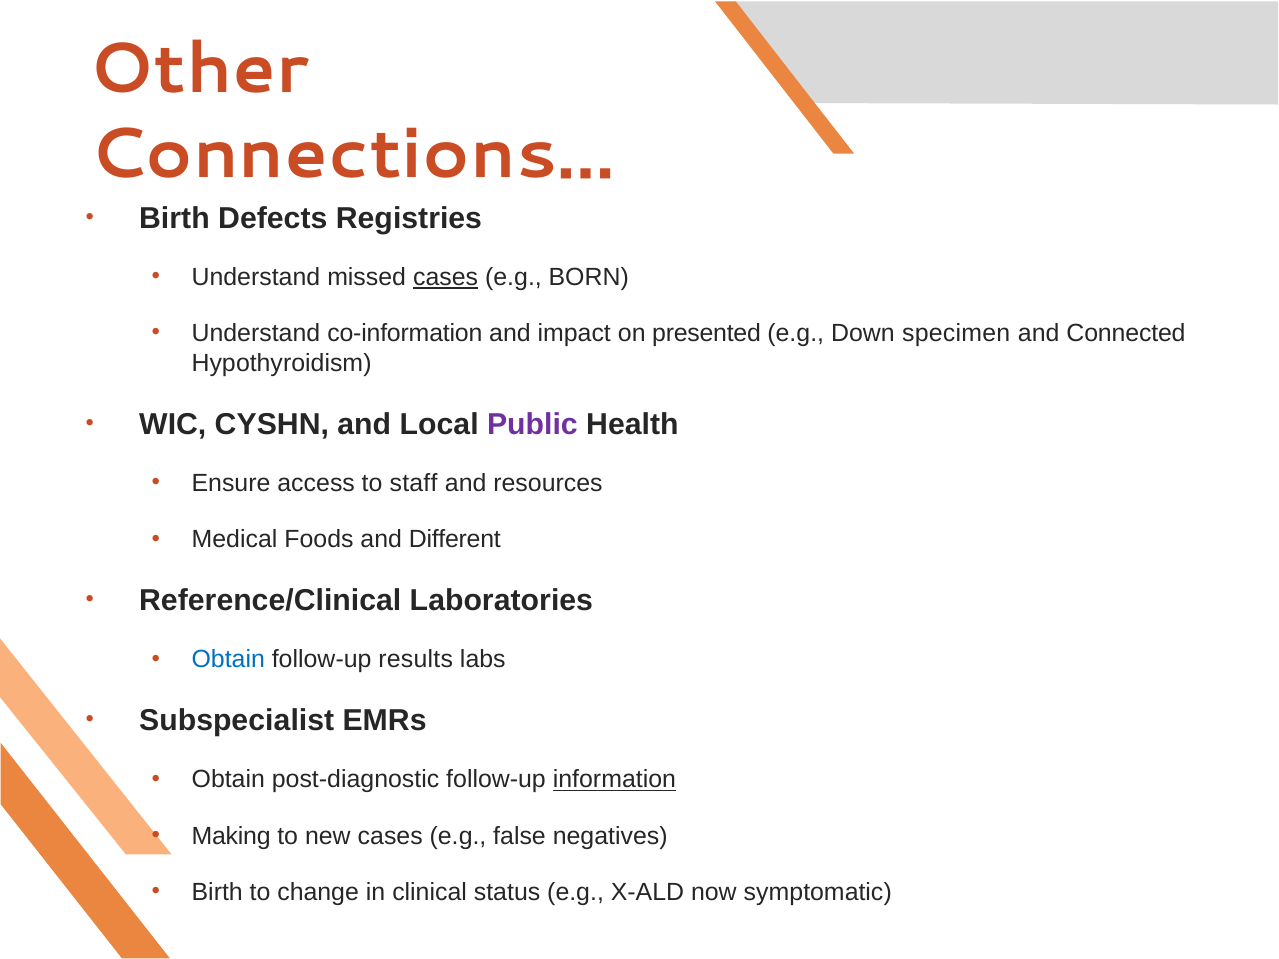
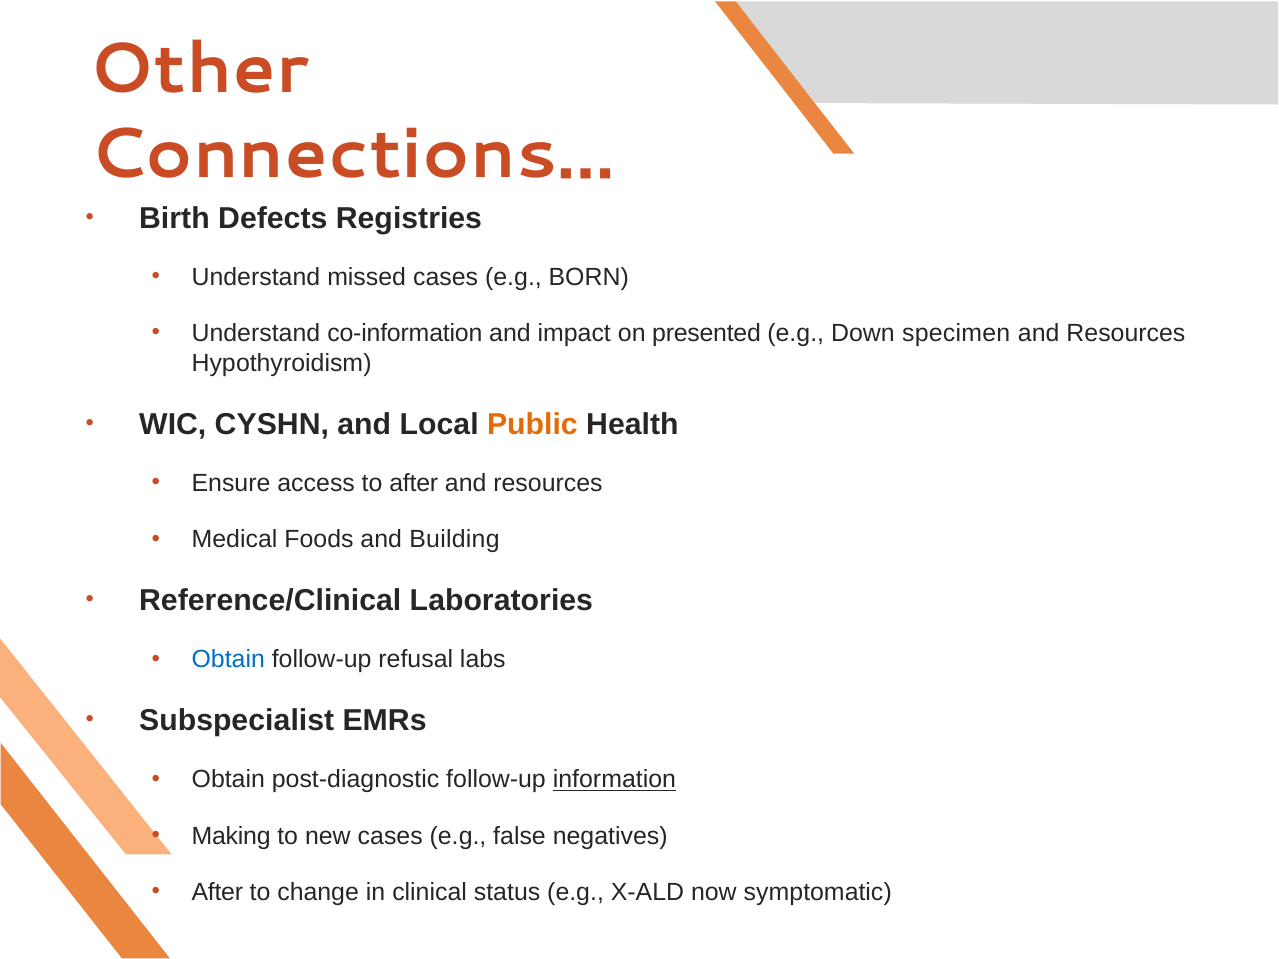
cases underline: present -> none (446, 277)
Connected: Connected -> Resources (1126, 333)
Public colour: purple -> orange (532, 425)
to staff: staff -> after (414, 484)
Different: Different -> Building (455, 540)
results: results -> refusal (416, 660)
Birth: Birth -> After (217, 892)
